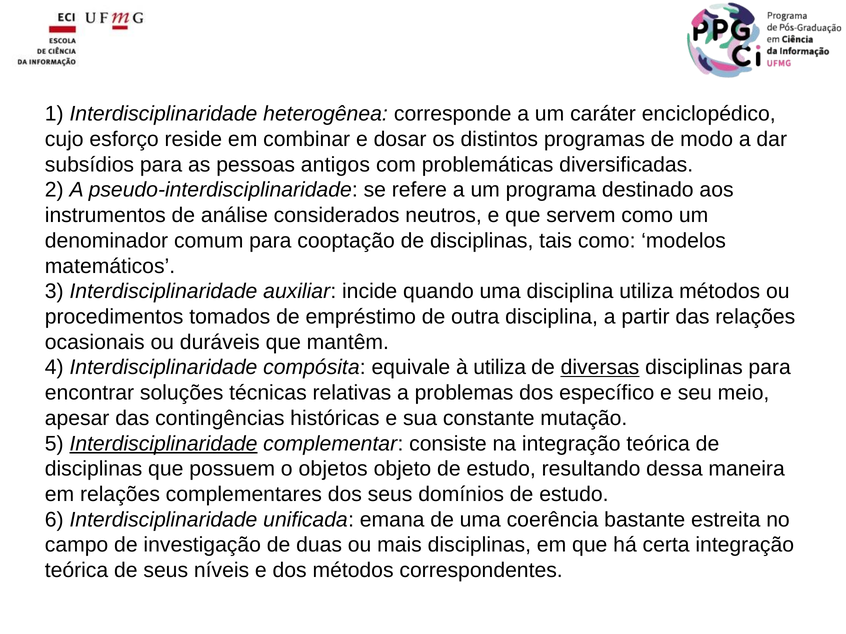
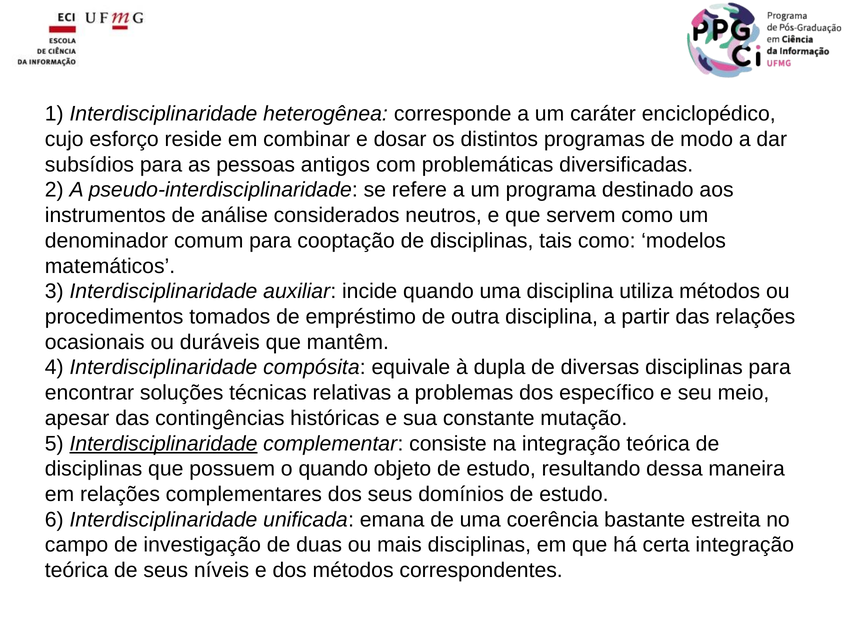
à utiliza: utiliza -> dupla (500, 368)
diversas underline: present -> none (600, 368)
o objetos: objetos -> quando (333, 469)
